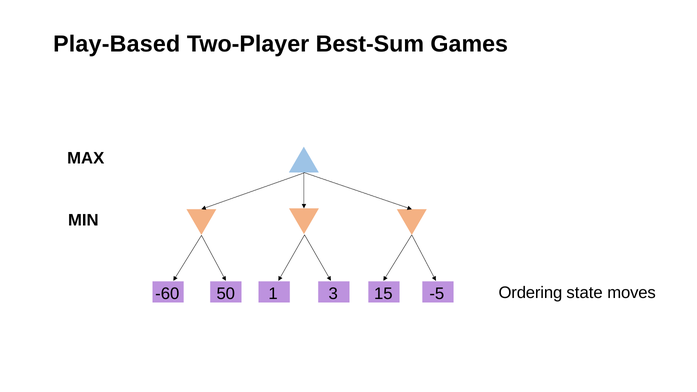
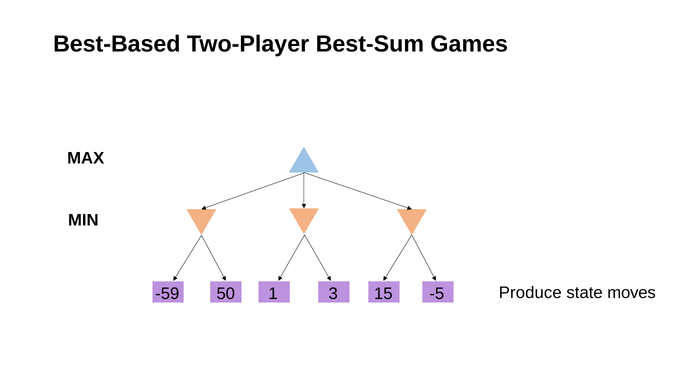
Play-Based: Play-Based -> Best-Based (117, 44)
-60: -60 -> -59 (167, 294)
Ordering: Ordering -> Produce (530, 293)
